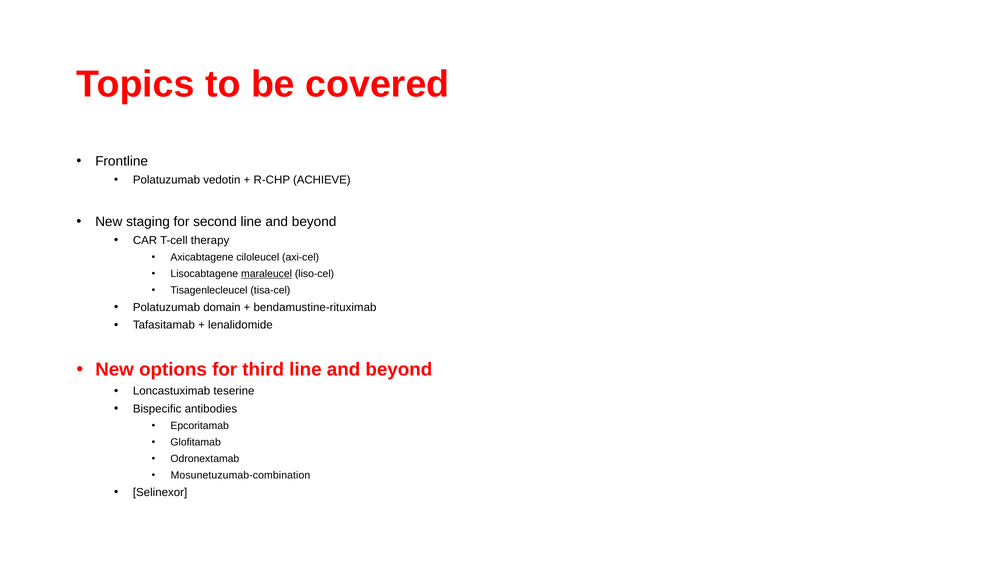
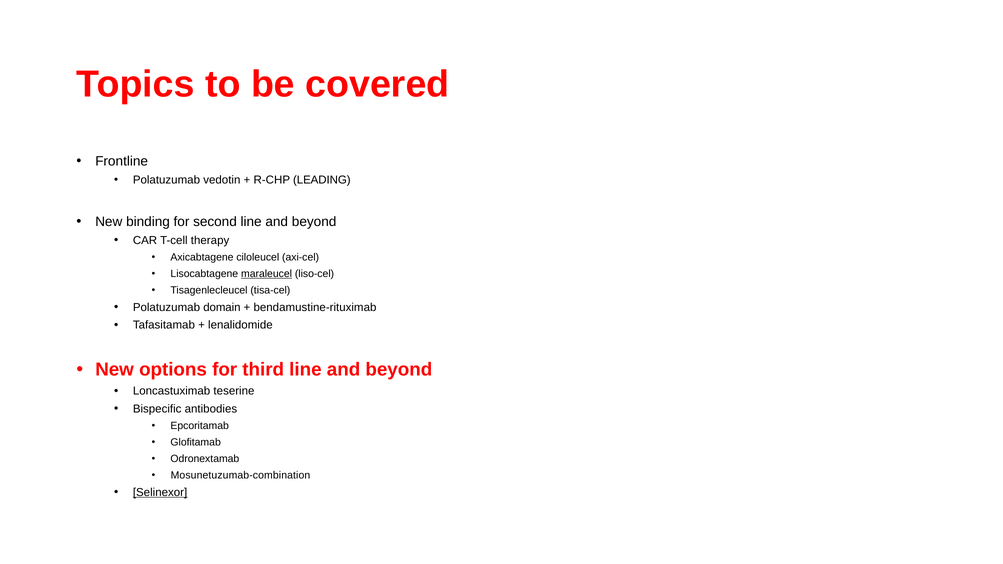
ACHIEVE: ACHIEVE -> LEADING (322, 180)
staging: staging -> binding (148, 222)
Selinexor underline: none -> present (160, 493)
